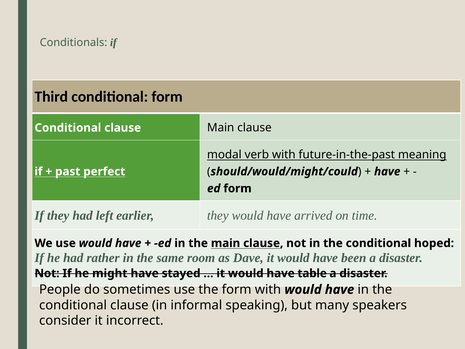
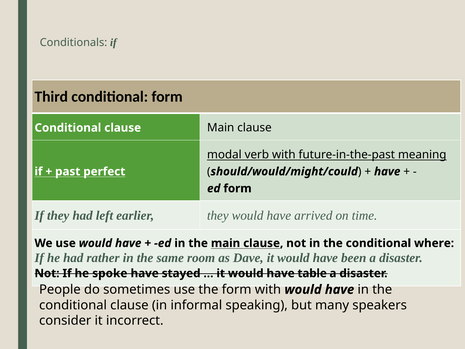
hoped: hoped -> where (434, 243)
might: might -> spoke (110, 273)
